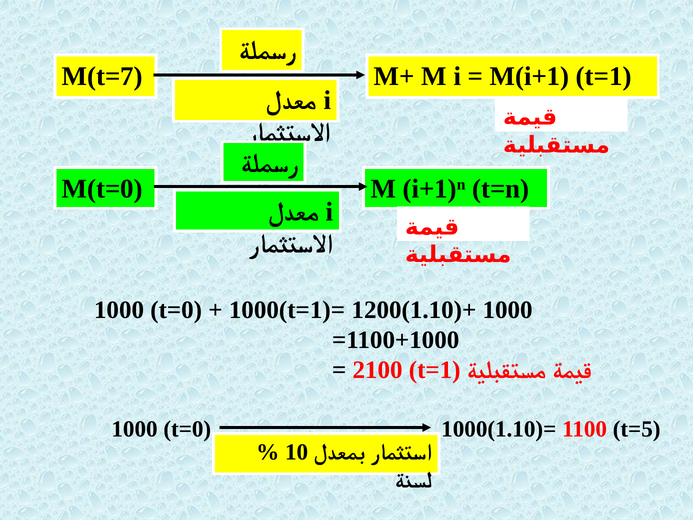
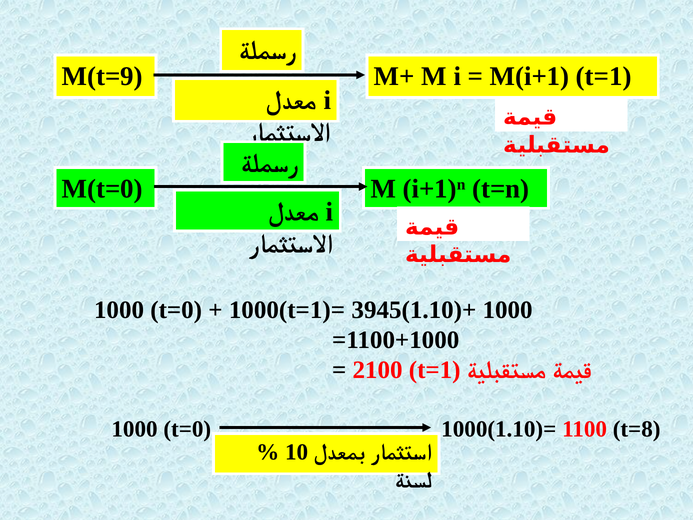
M(t=7: M(t=7 -> M(t=9 (102, 76)
1200(1.10)+: 1200(1.10)+ -> 3945(1.10)+ (414, 310)
t=5: t=5 -> t=8 (637, 429)
